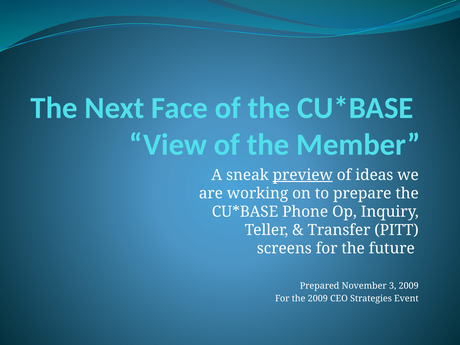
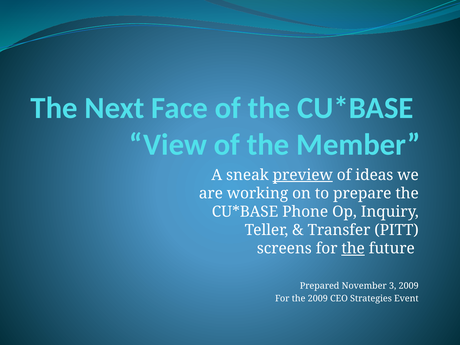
the underline: none -> present (353, 249)
